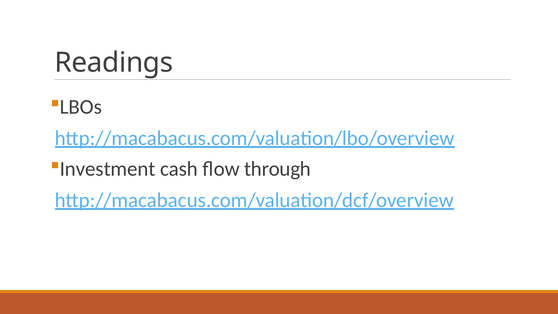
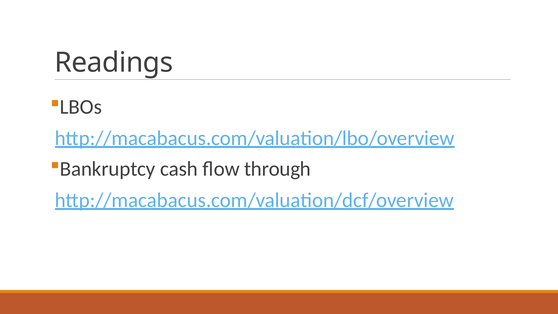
Investment: Investment -> Bankruptcy (108, 169)
